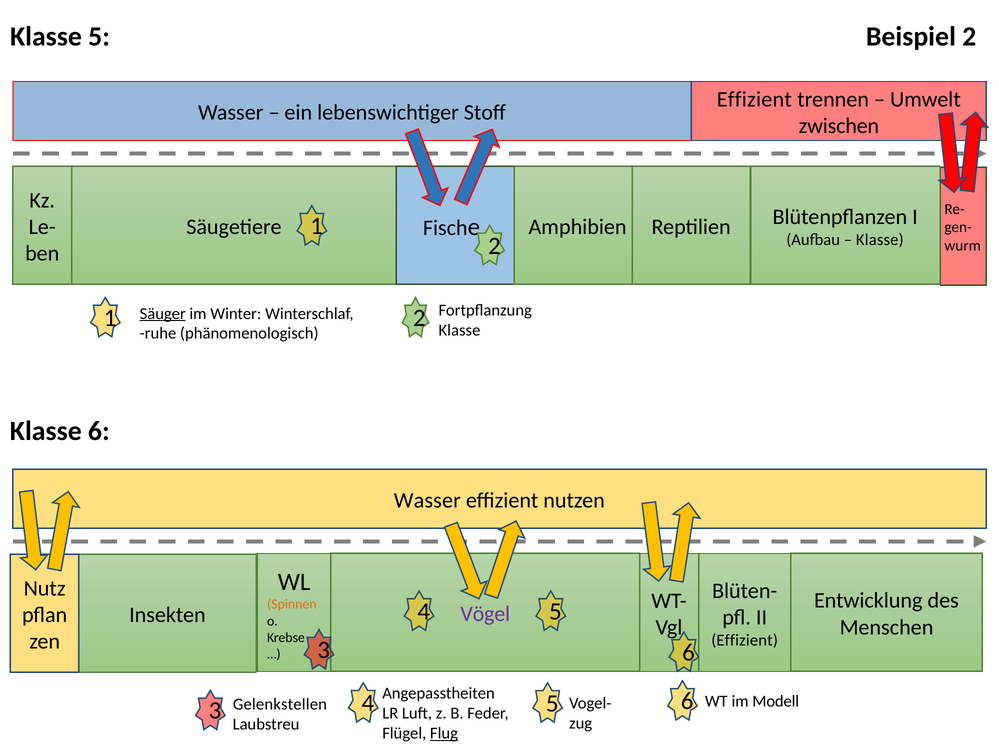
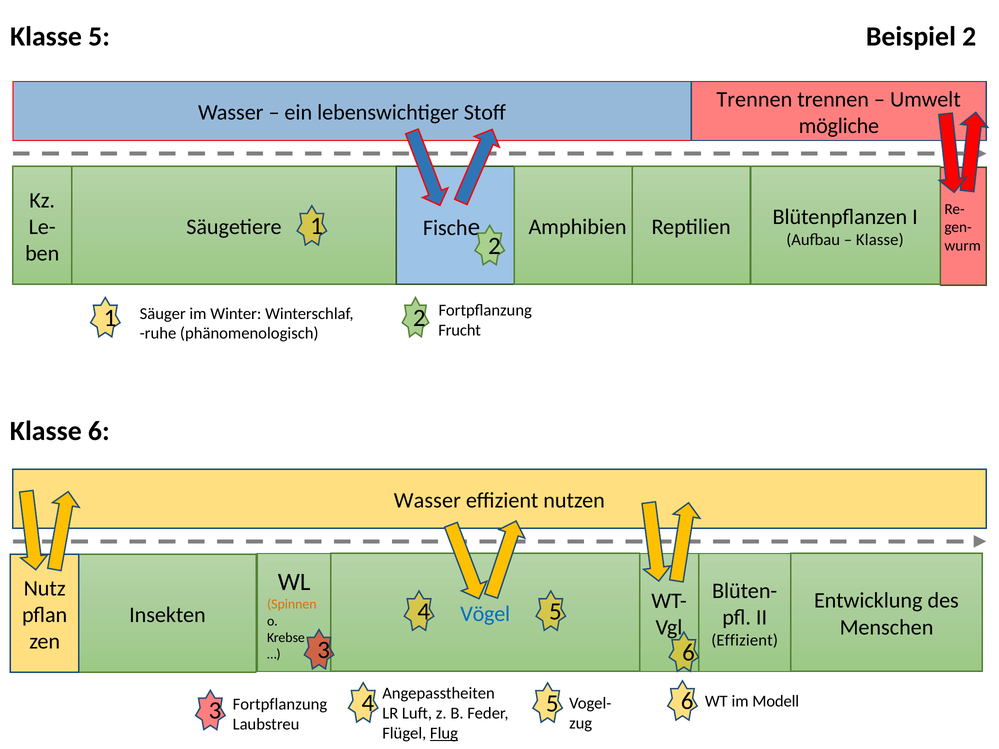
Effizient: Effizient -> Trennen (754, 99)
zwischen: zwischen -> mögliche (839, 126)
Säuger underline: present -> none (163, 314)
Klasse: Klasse -> Frucht (460, 330)
Vögel colour: purple -> blue (485, 614)
3 Gelenkstellen: Gelenkstellen -> Fortpflanzung (280, 705)
